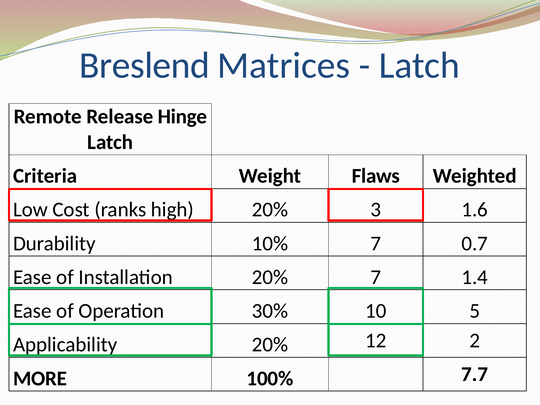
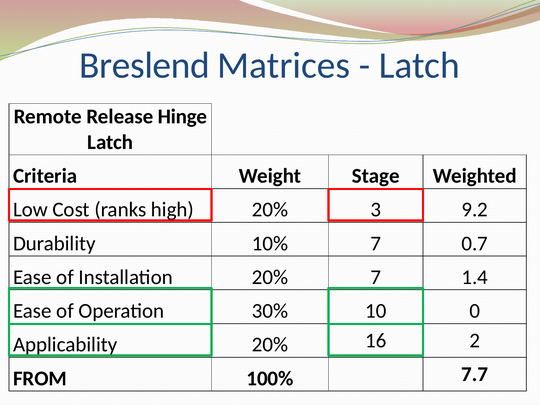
Flaws: Flaws -> Stage (376, 176)
1.6: 1.6 -> 9.2 (475, 210)
5: 5 -> 0 (475, 311)
12: 12 -> 16 (376, 341)
MORE: MORE -> FROM (40, 378)
